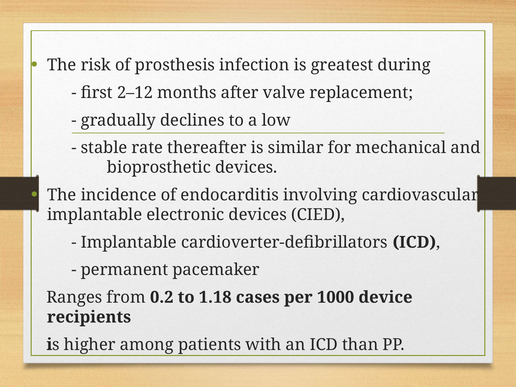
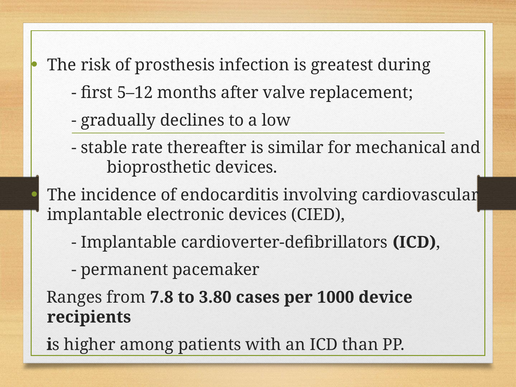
2–12: 2–12 -> 5–12 (135, 93)
0.2: 0.2 -> 7.8 (162, 297)
1.18: 1.18 -> 3.80 (215, 297)
